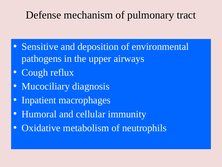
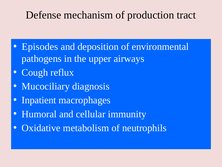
pulmonary: pulmonary -> production (151, 15)
Sensitive: Sensitive -> Episodes (40, 47)
